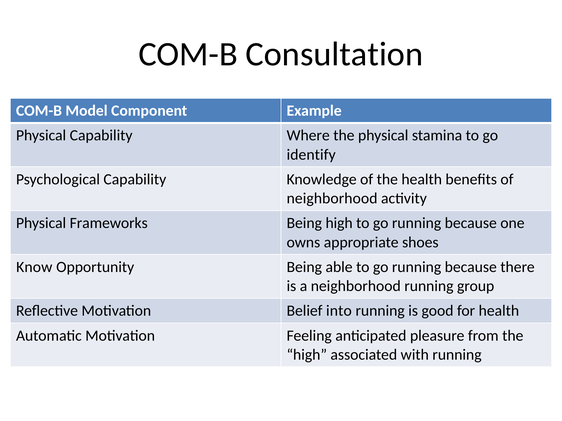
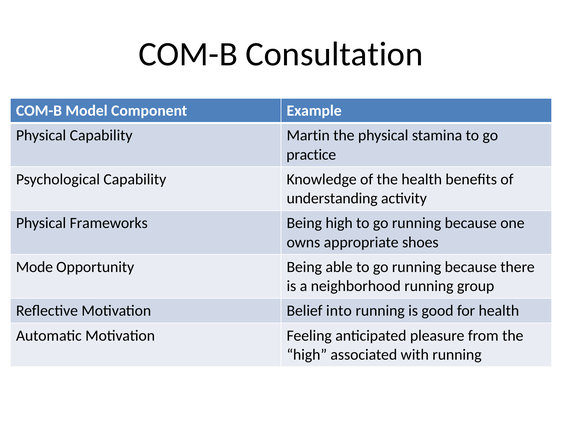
Where: Where -> Martin (308, 136)
identify: identify -> practice (311, 155)
neighborhood: neighborhood -> understanding (332, 199)
Know: Know -> Mode (34, 267)
